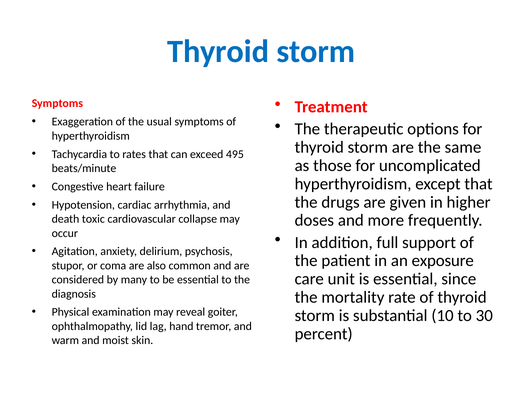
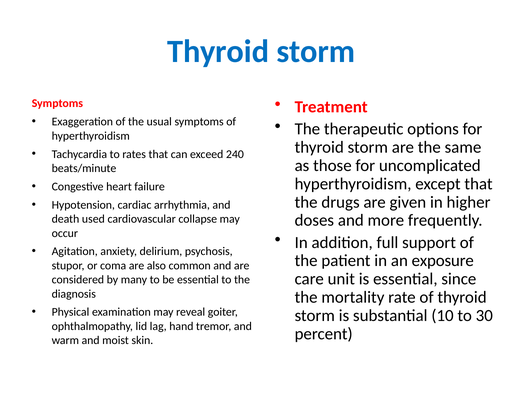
495: 495 -> 240 (235, 154)
toxic: toxic -> used (93, 219)
